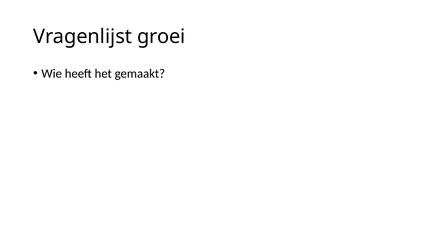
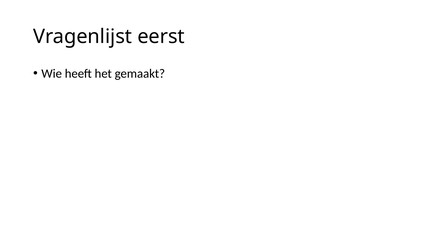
groei: groei -> eerst (161, 37)
